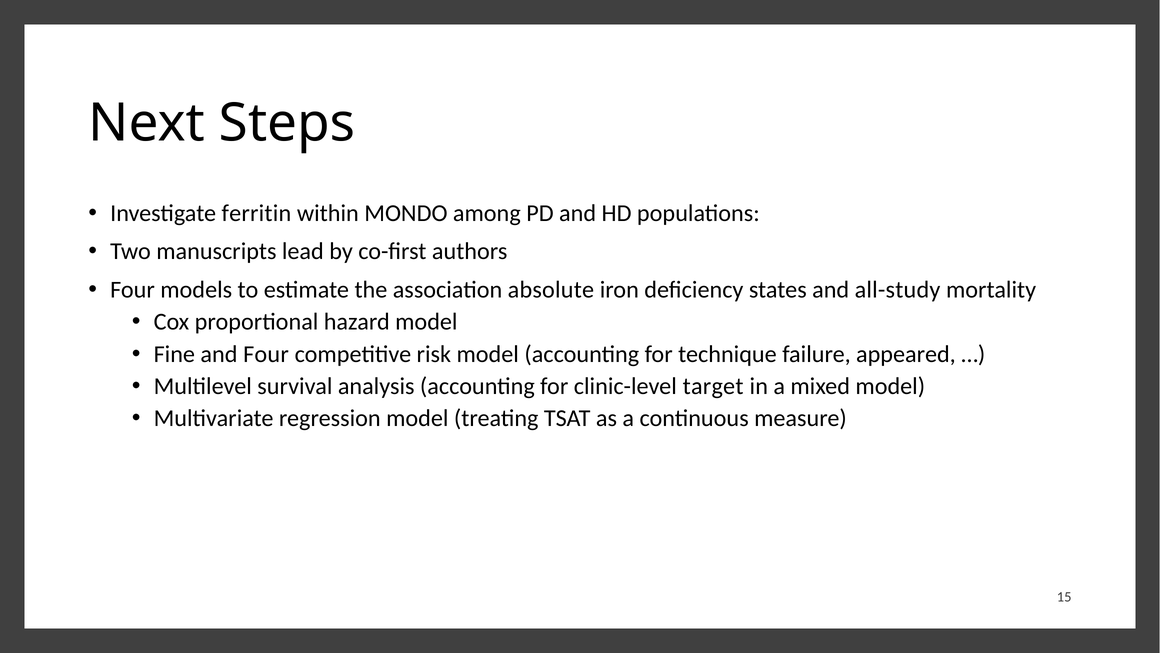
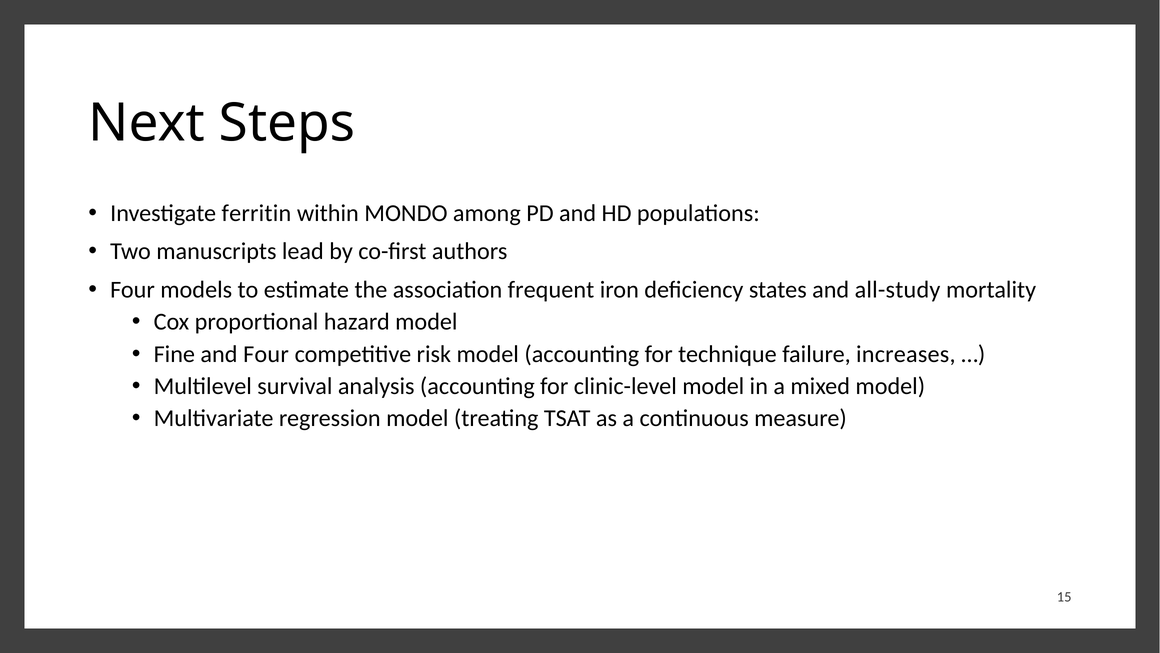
absolute: absolute -> frequent (551, 289)
appeared: appeared -> increases (906, 354)
clinic-level target: target -> model (713, 386)
